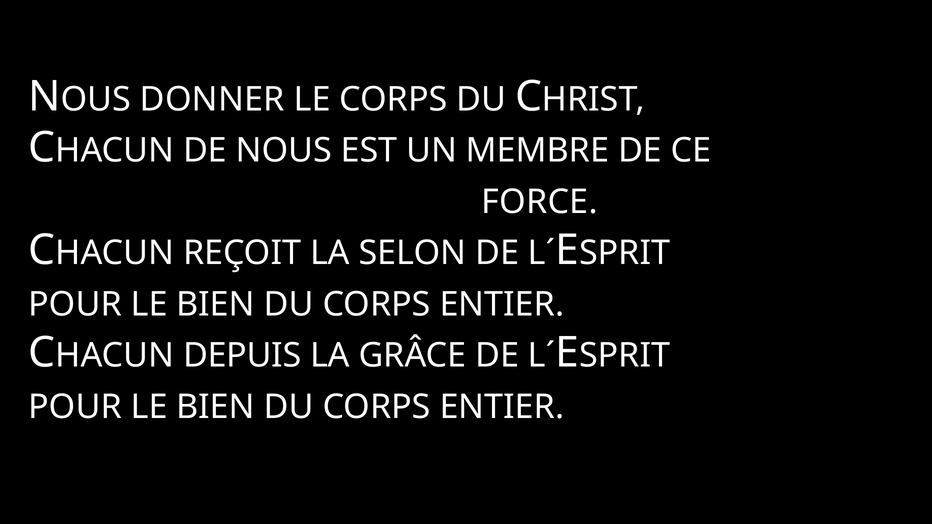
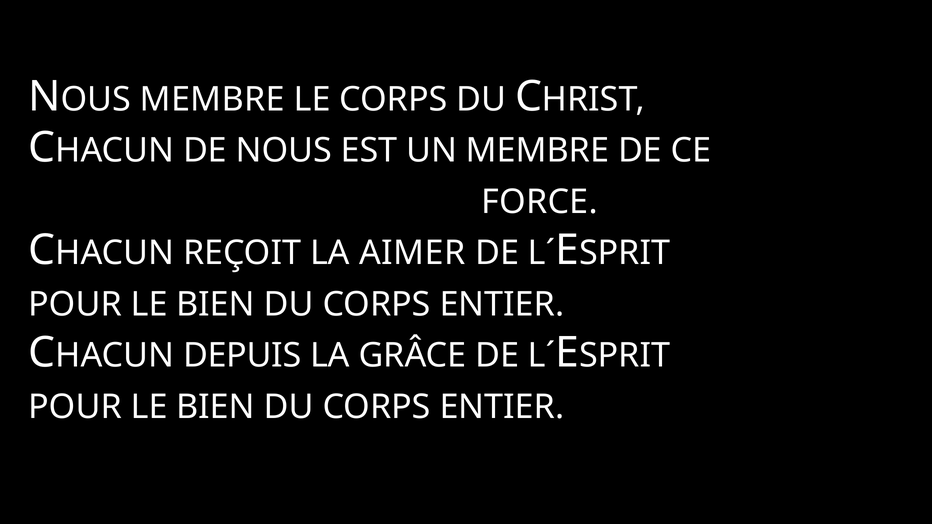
DONNER: DONNER -> MEMBRE (212, 100)
SELON: SELON -> AIMER (412, 253)
